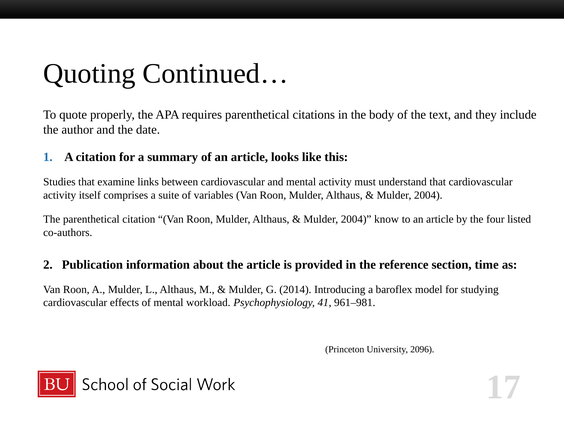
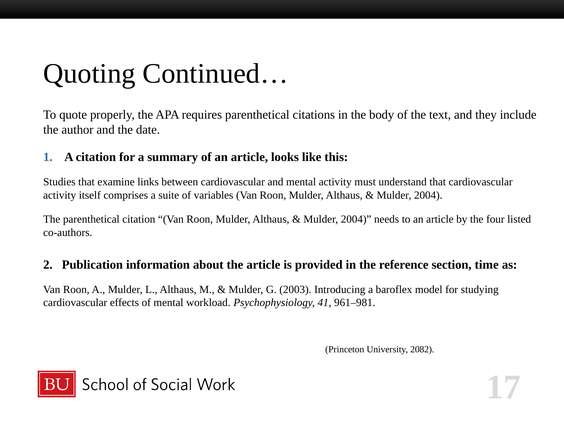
know: know -> needs (387, 219)
2014: 2014 -> 2003 (295, 290)
2096: 2096 -> 2082 (422, 349)
